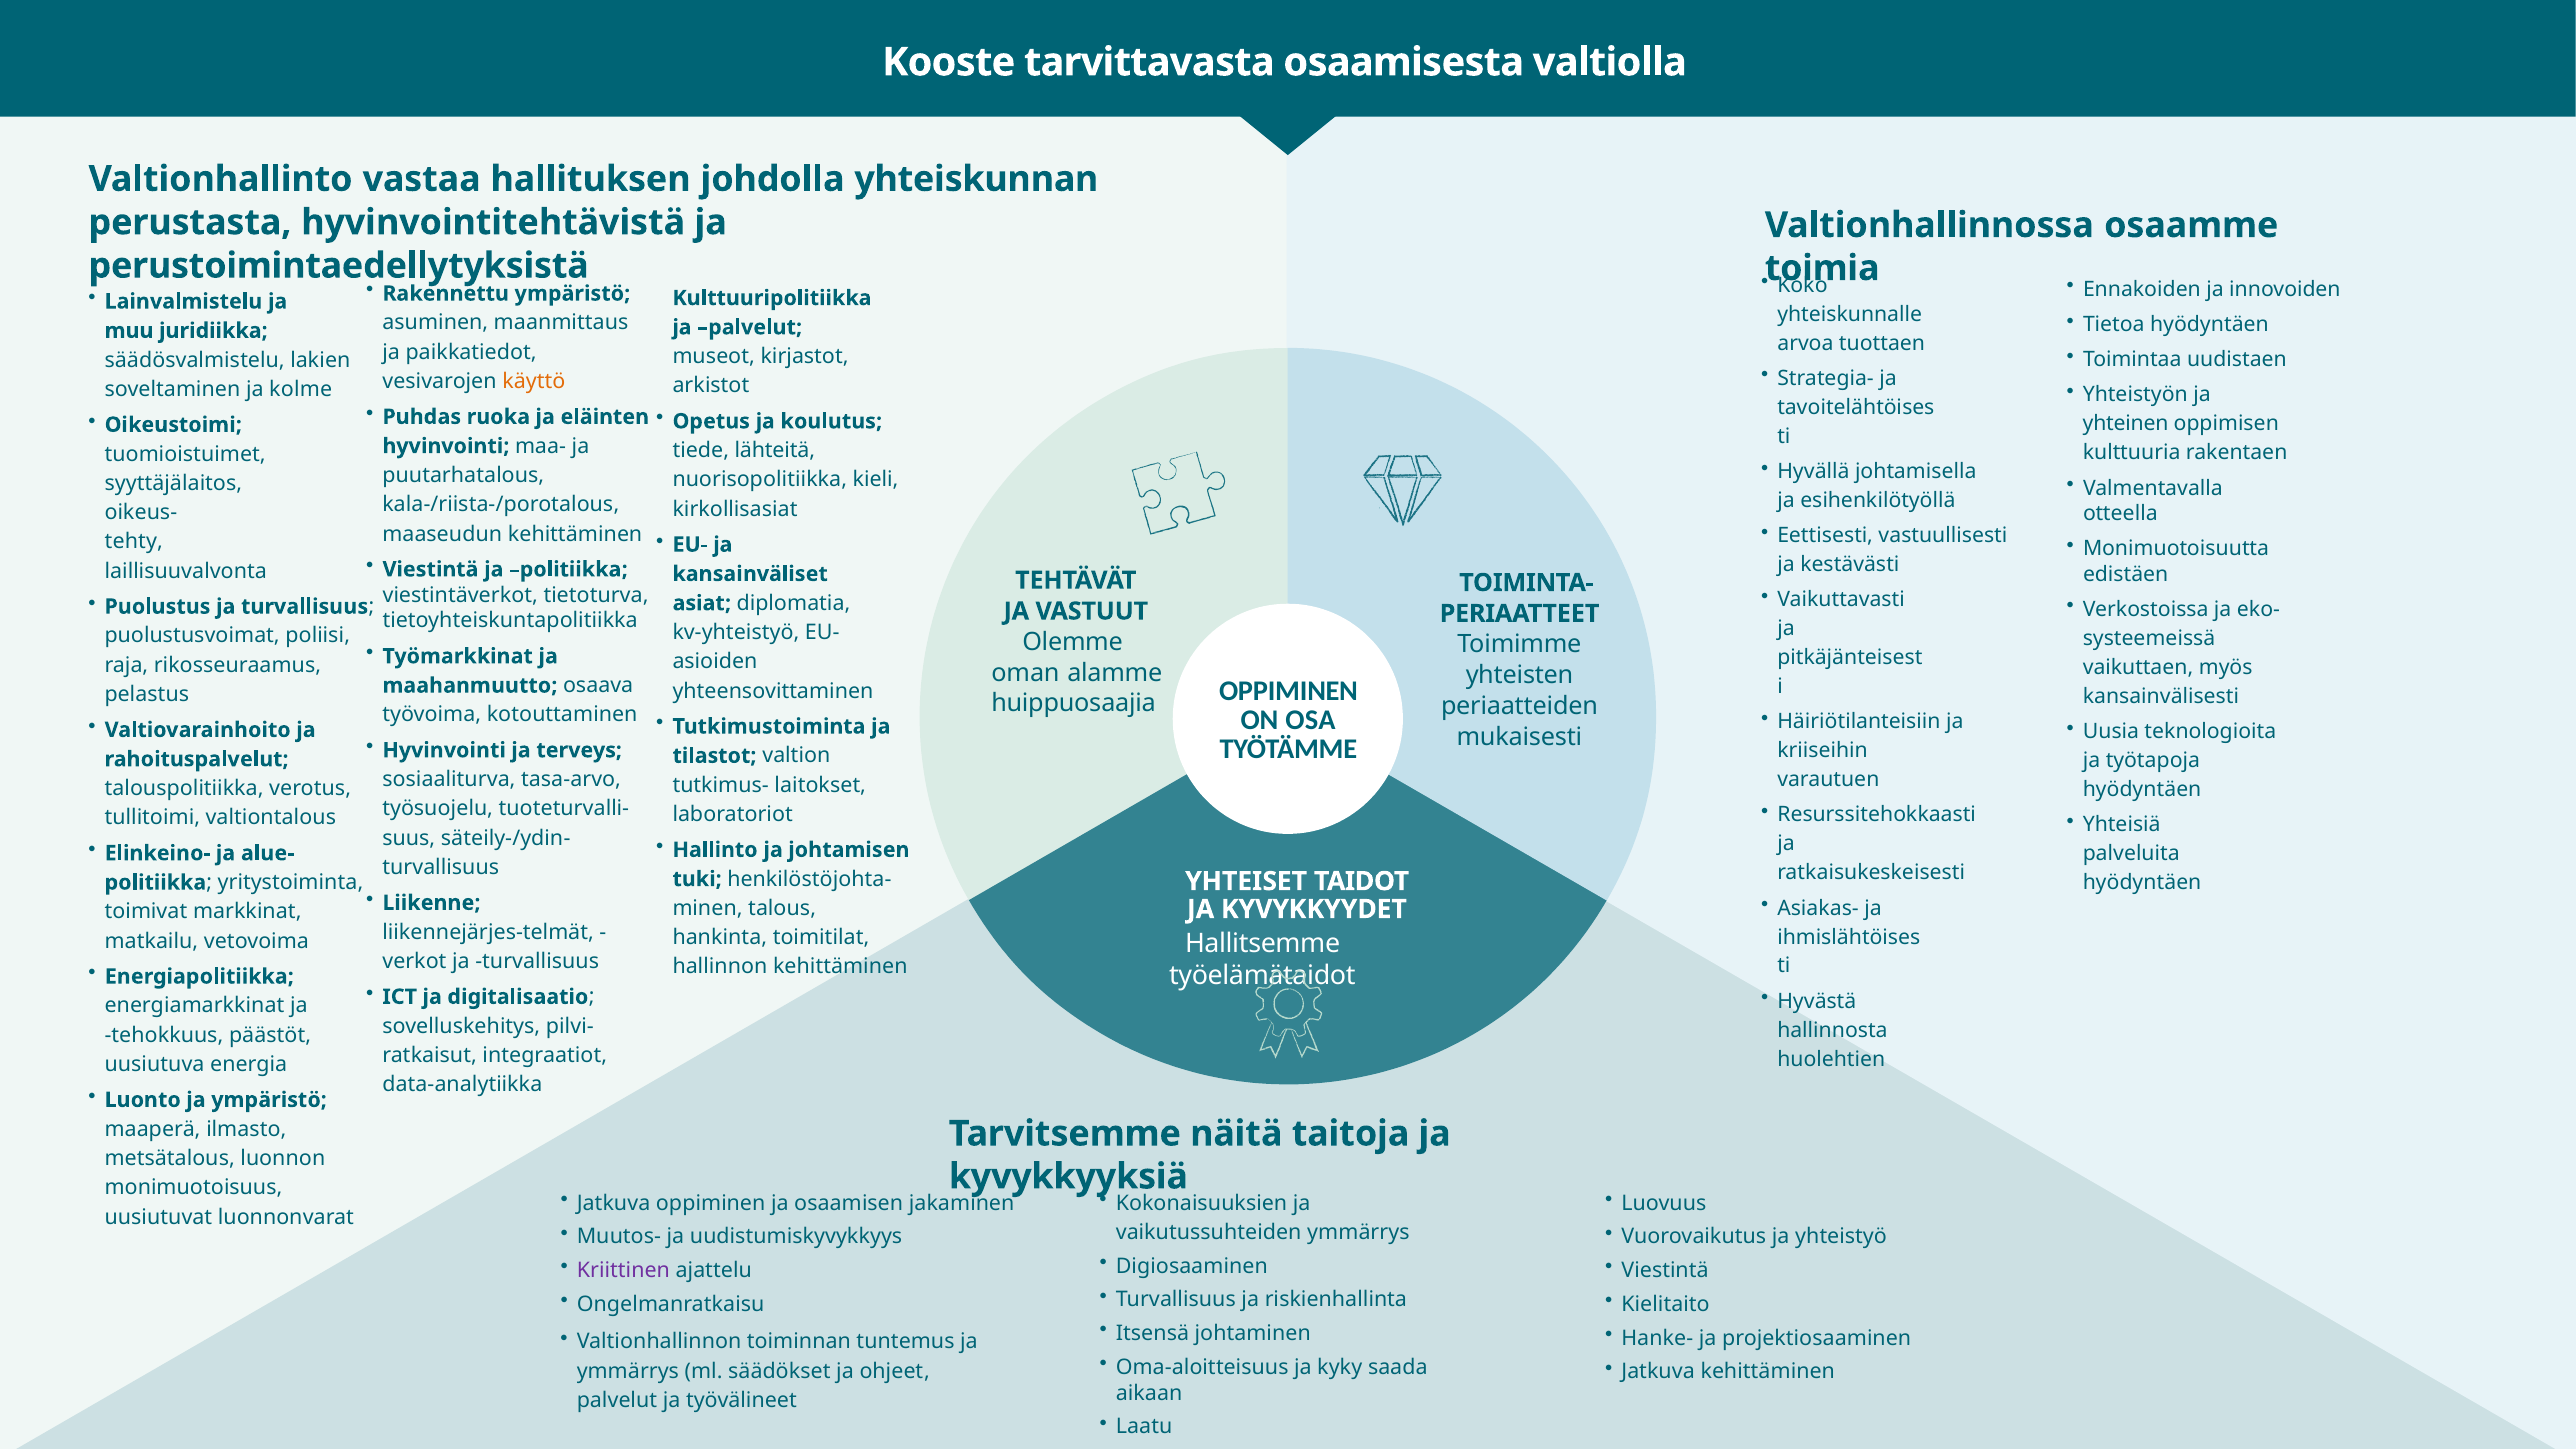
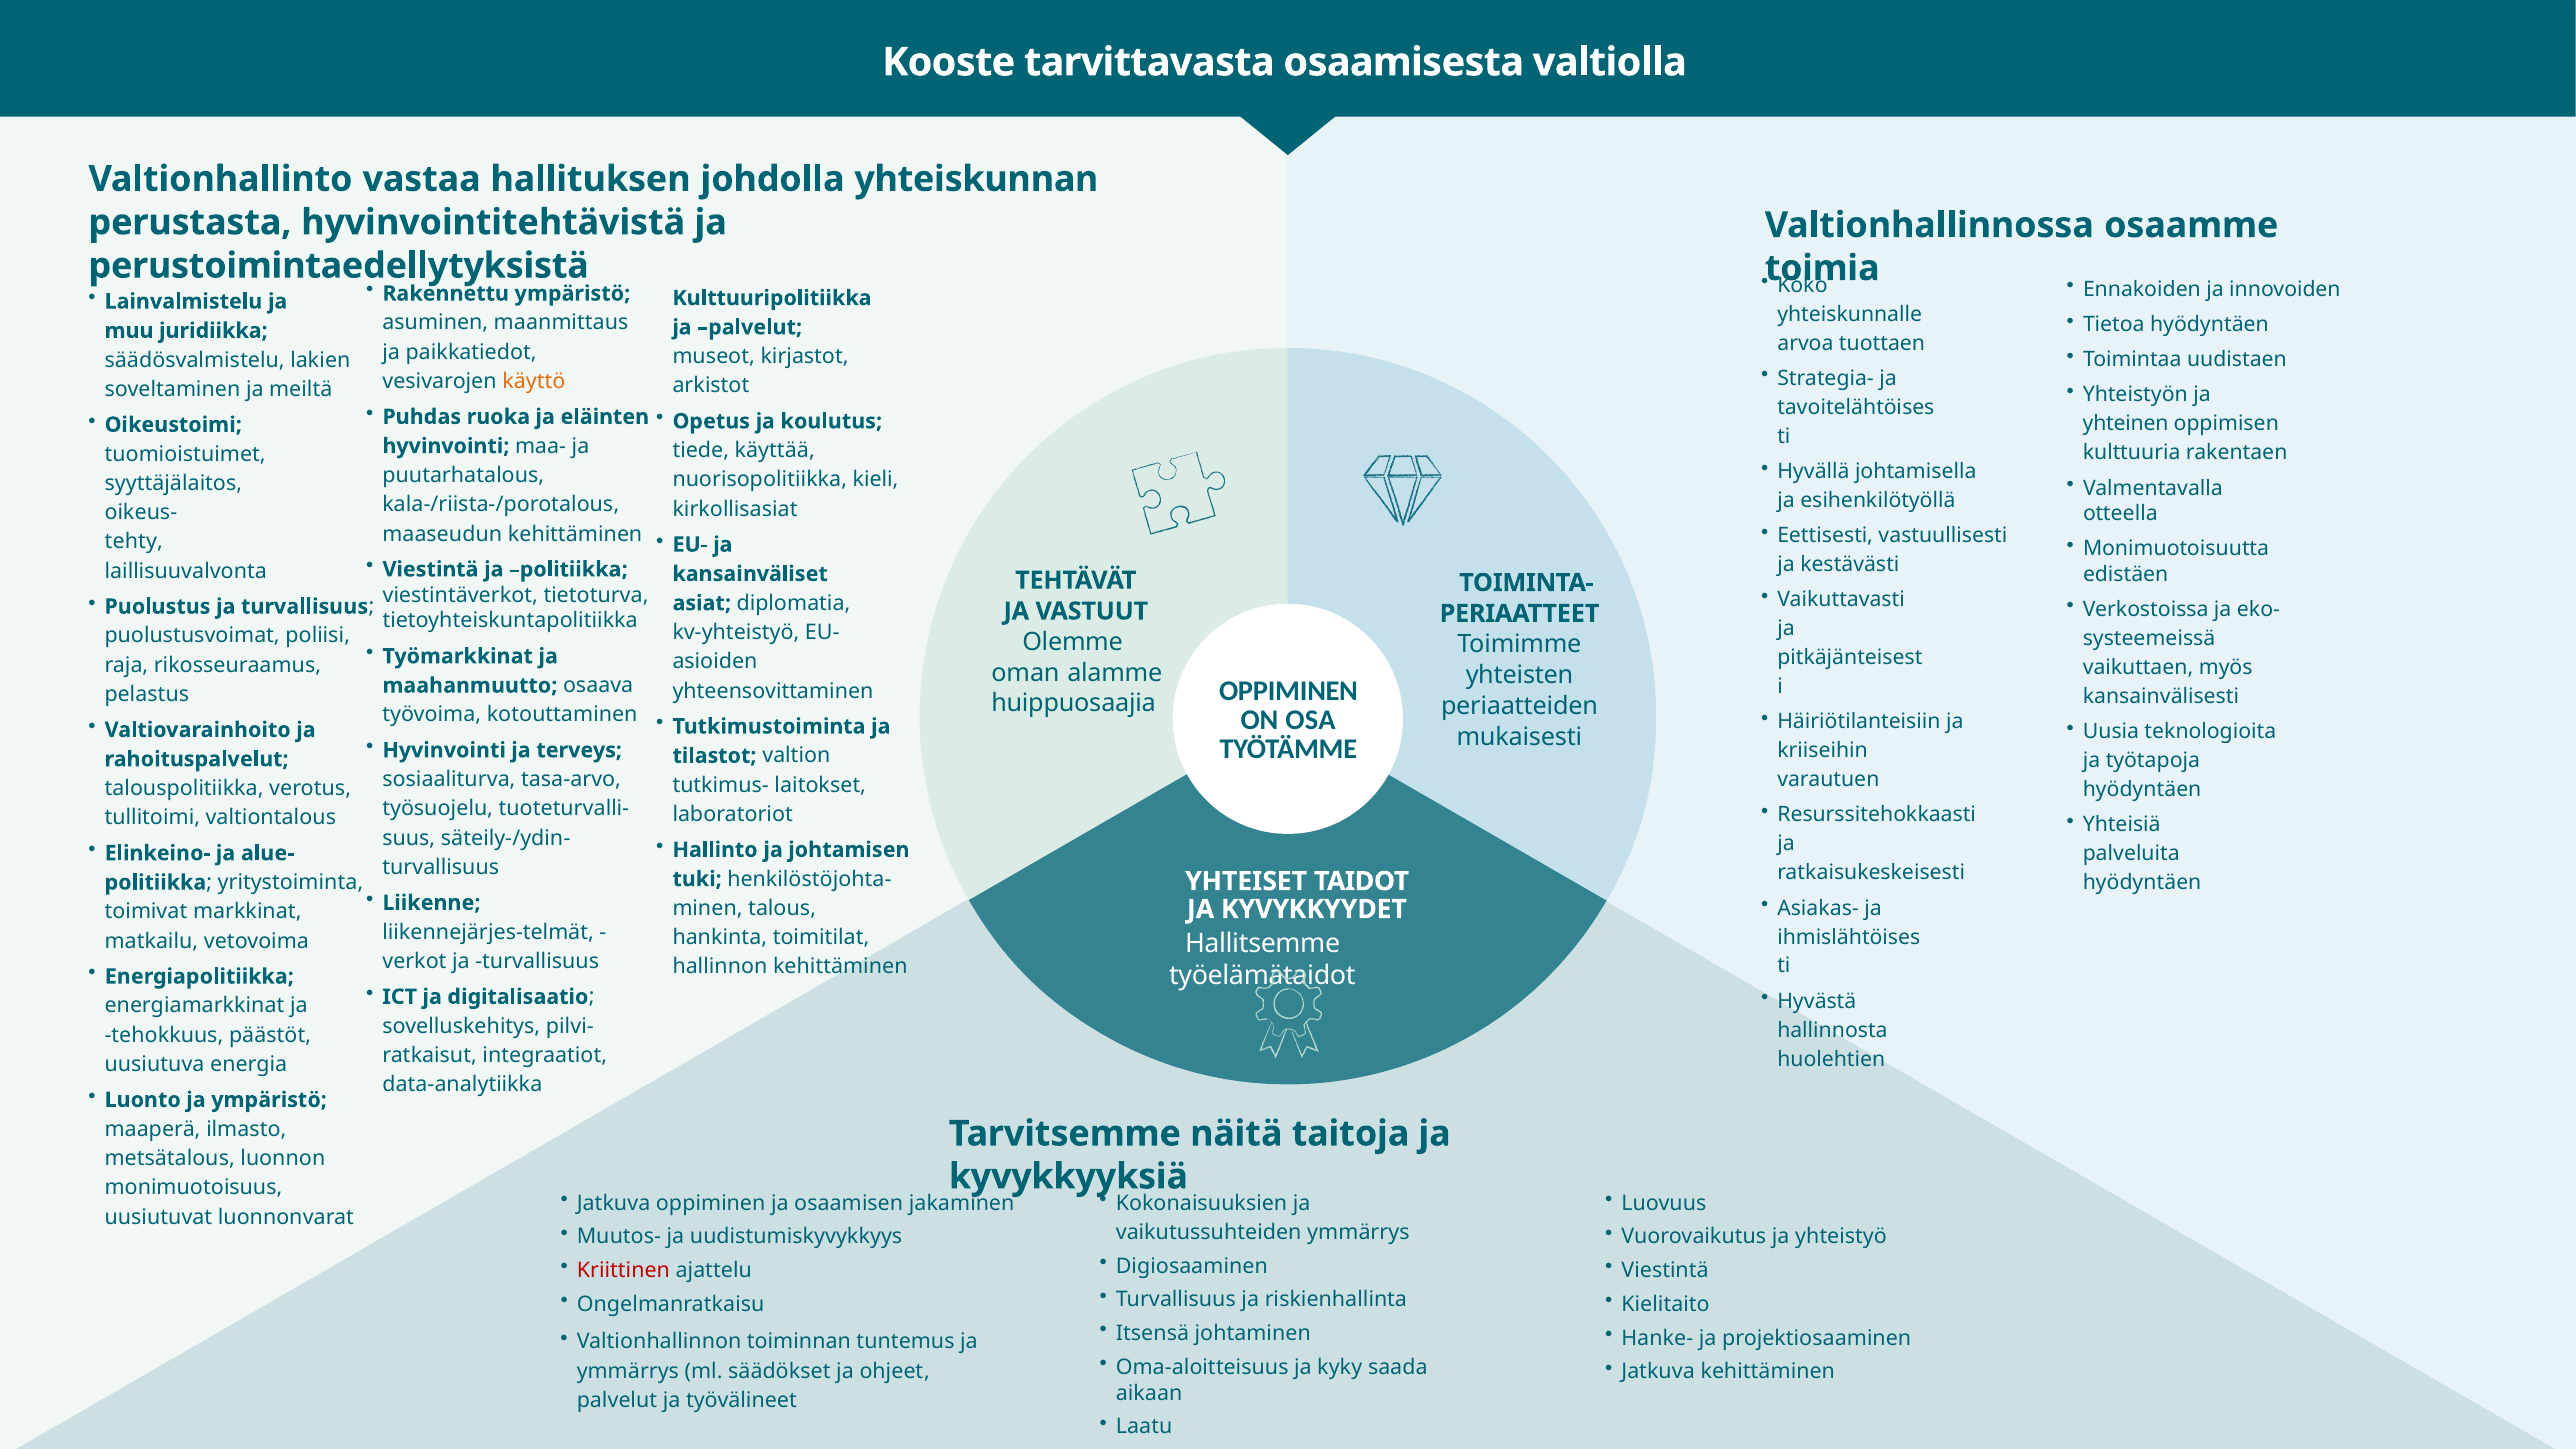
kolme: kolme -> meiltä (301, 389)
lähteitä: lähteitä -> käyttää (775, 451)
Kriittinen colour: purple -> red (623, 1271)
